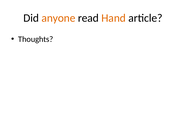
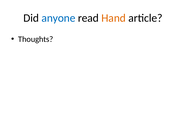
anyone colour: orange -> blue (58, 18)
